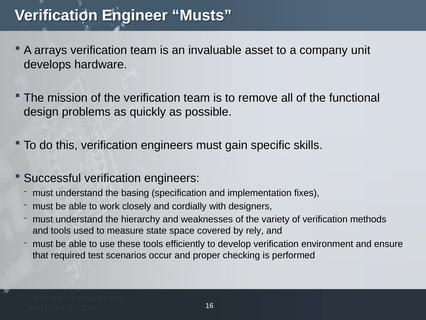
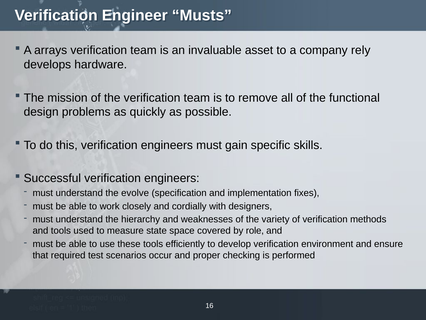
unit: unit -> rely (361, 50)
basing: basing -> evolve (135, 193)
rely: rely -> role (255, 230)
